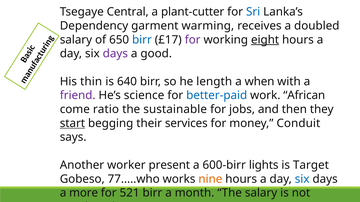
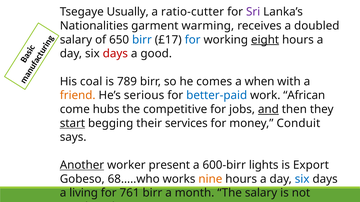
Central: Central -> Usually (128, 12)
plant-cutter: plant-cutter -> ratio-cutter (193, 12)
Sri colour: blue -> purple (253, 12)
Dependency: Dependency -> Nationalities (94, 26)
for colour: purple -> blue (193, 40)
days colour: purple -> red (115, 54)
thin: thin -> coal (91, 82)
640: 640 -> 789 (127, 82)
length: length -> comes (214, 82)
friend colour: purple -> orange (78, 96)
science: science -> serious (144, 96)
ratio: ratio -> hubs (106, 110)
sustainable: sustainable -> competitive (175, 110)
and underline: none -> present (268, 110)
Another underline: none -> present (82, 165)
Target: Target -> Export (311, 165)
77…..who: 77…..who -> 68…..who (134, 179)
more: more -> living (84, 193)
521: 521 -> 761 (130, 193)
